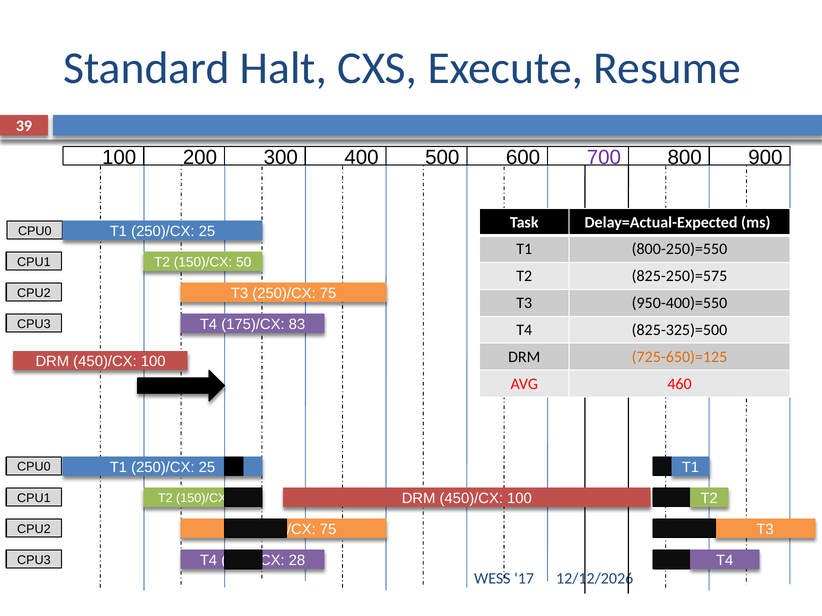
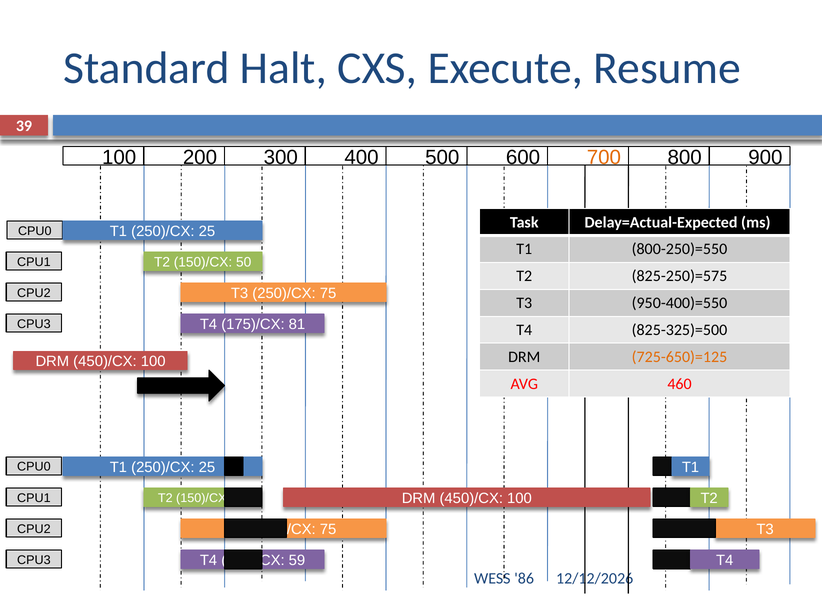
700 colour: purple -> orange (604, 157)
83: 83 -> 81 (297, 325)
28: 28 -> 59 (297, 561)
17: 17 -> 86 (524, 579)
